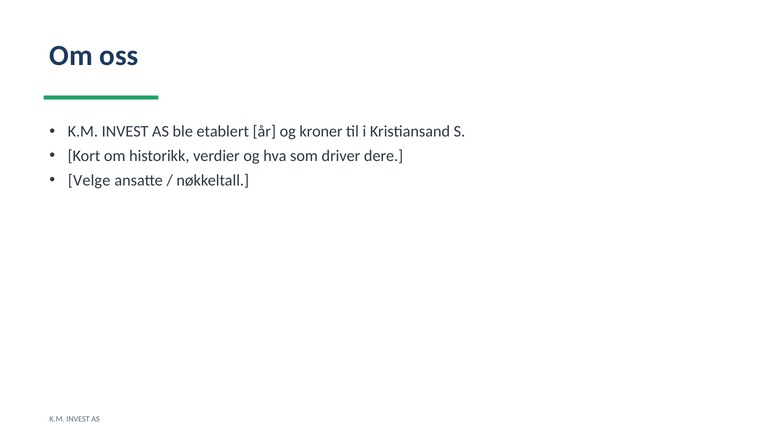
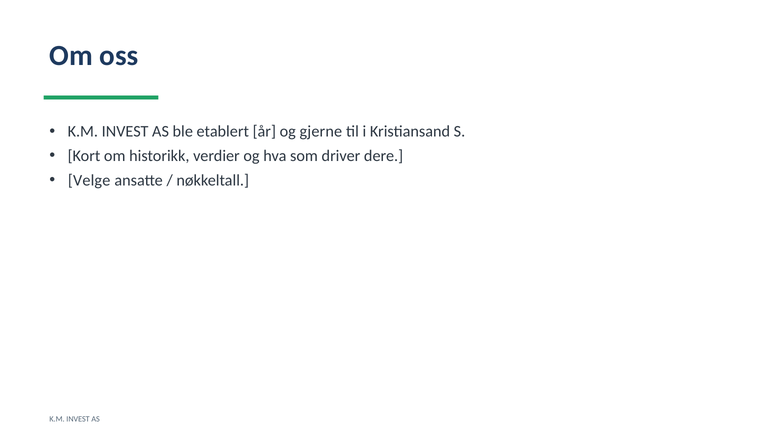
kroner: kroner -> gjerne (321, 132)
